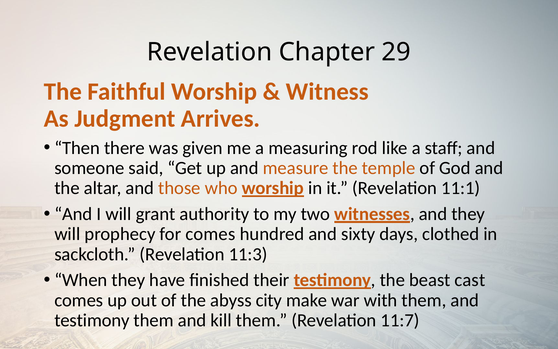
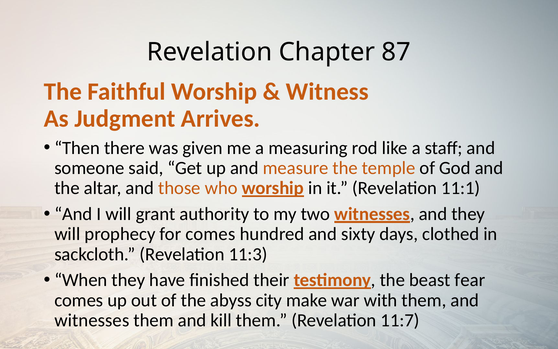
29: 29 -> 87 (396, 52)
cast: cast -> fear (470, 280)
testimony: testimony -> witnesses (92, 320)
